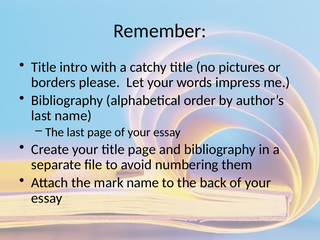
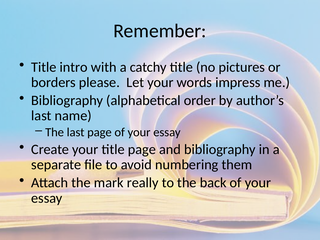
mark name: name -> really (143, 183)
